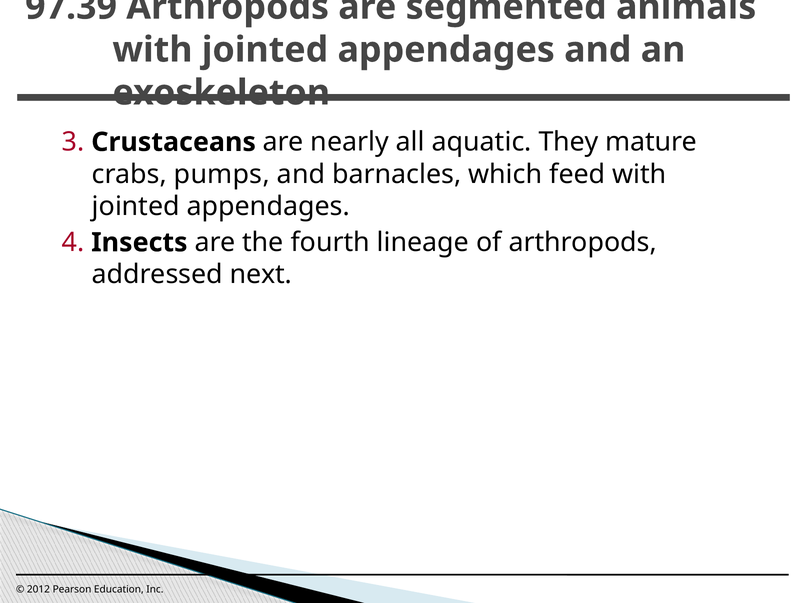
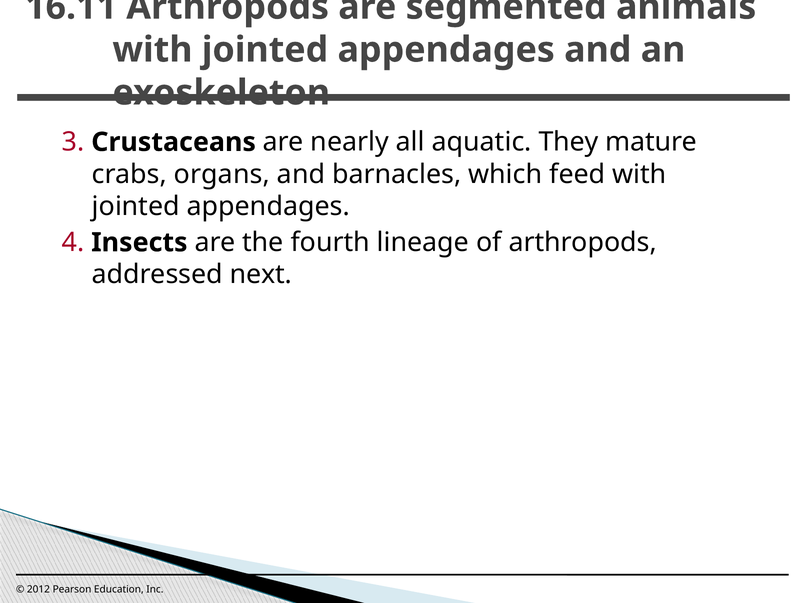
97.39: 97.39 -> 16.11 (71, 7)
pumps: pumps -> organs (222, 174)
